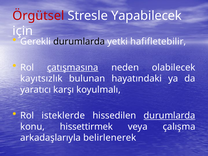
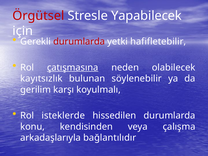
durumlarda colour: black -> red (79, 42)
hayatındaki: hayatındaki -> söylenebilir (137, 79)
yaratıcı: yaratıcı -> gerilim (36, 90)
durumlarda underline: present -> none (170, 116)
hissettirmek: hissettirmek -> kendisinden (86, 127)
belirlenerek: belirlenerek -> bağlantılıdır (110, 138)
